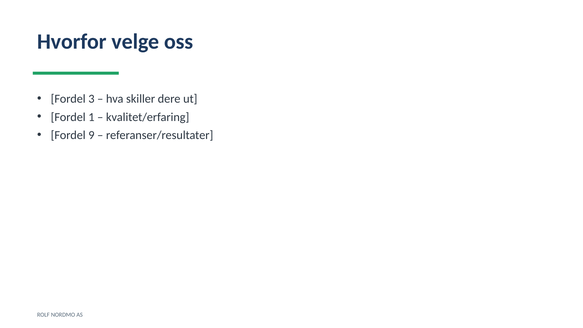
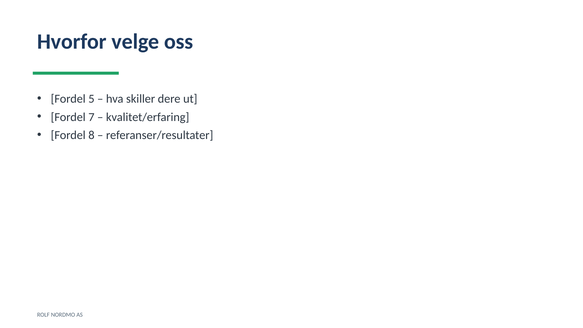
3: 3 -> 5 (91, 99)
1: 1 -> 7 (91, 117)
9: 9 -> 8 (91, 135)
